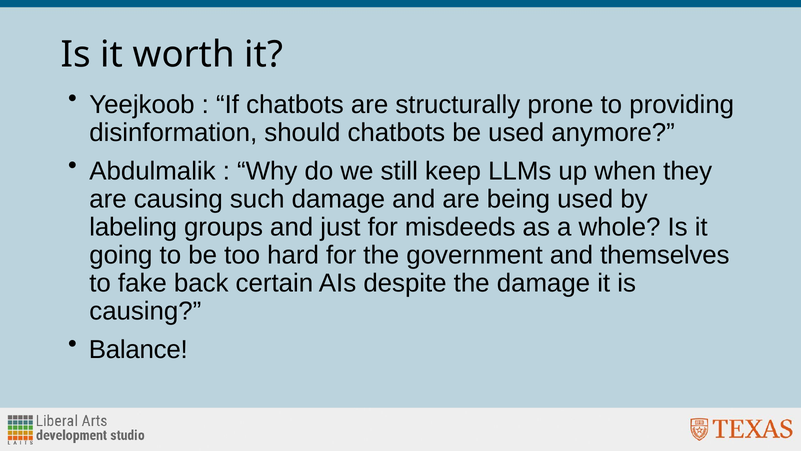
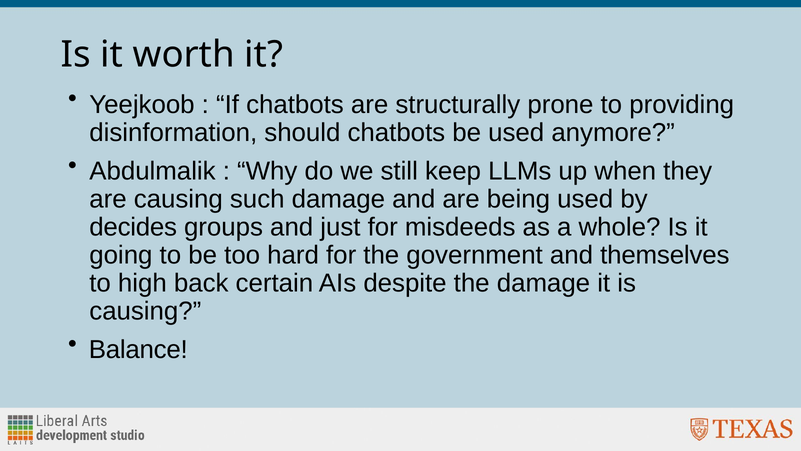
labeling: labeling -> decides (133, 227)
fake: fake -> high (142, 283)
